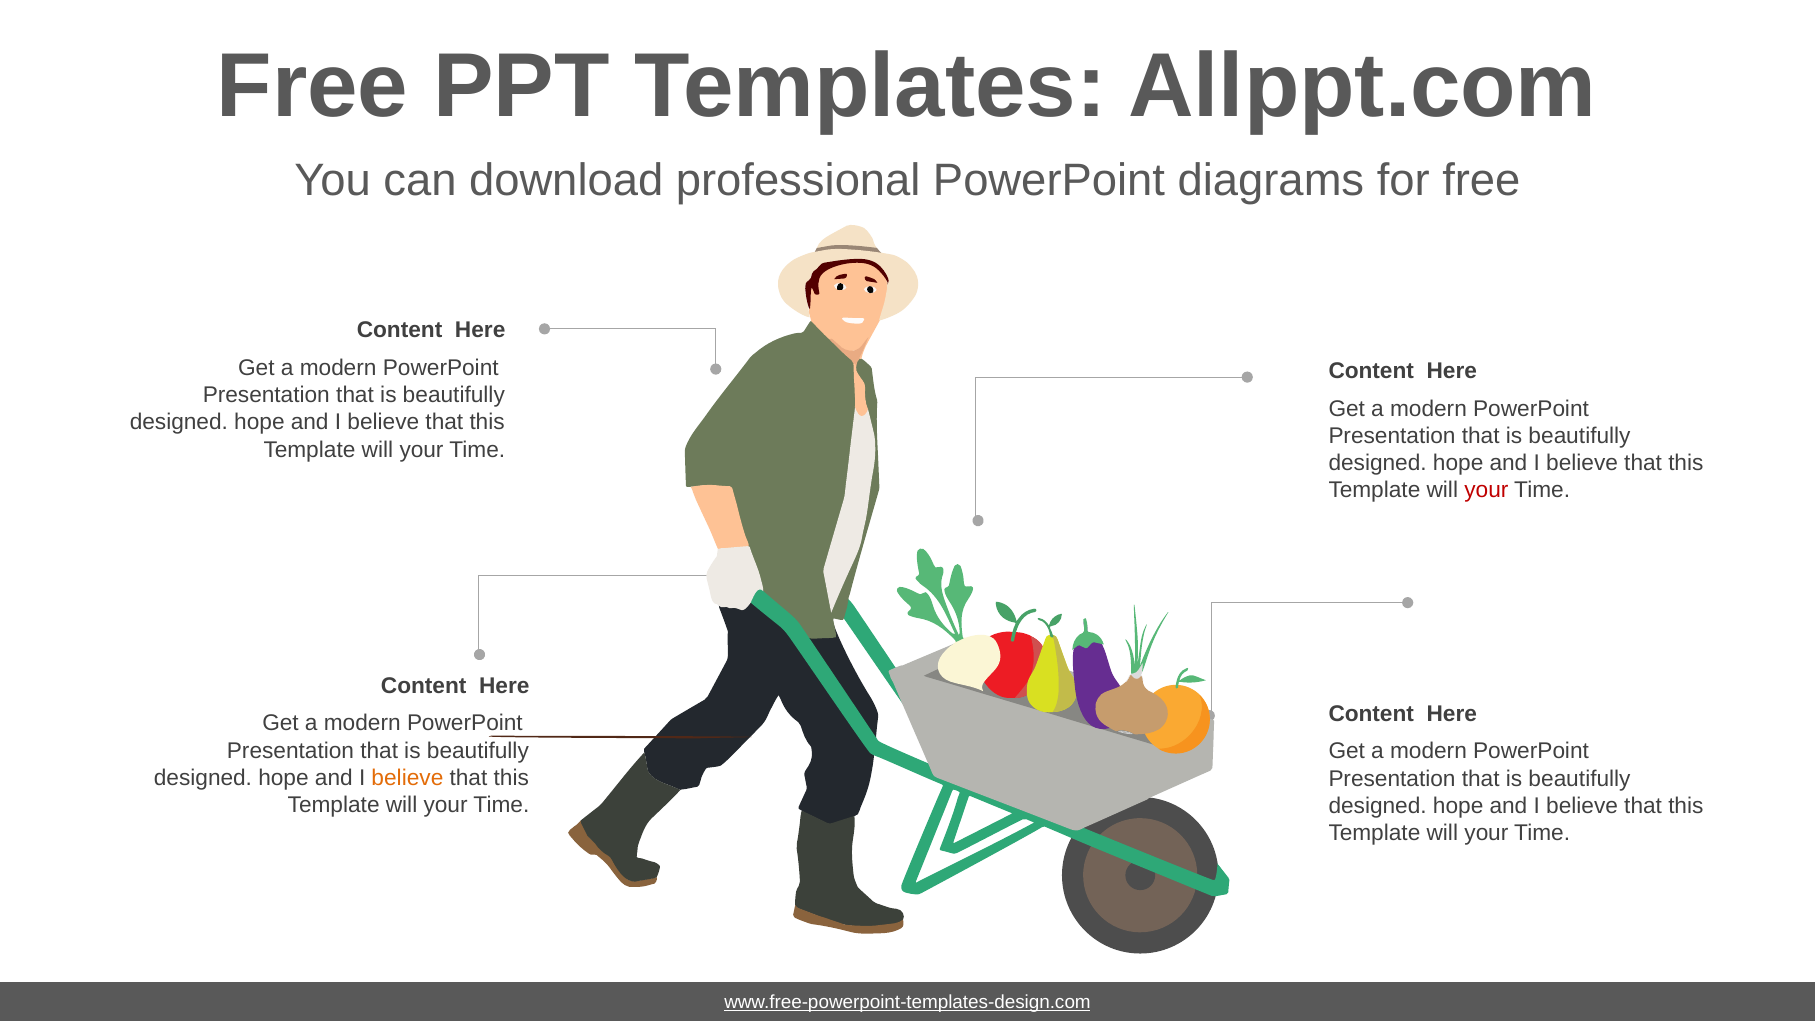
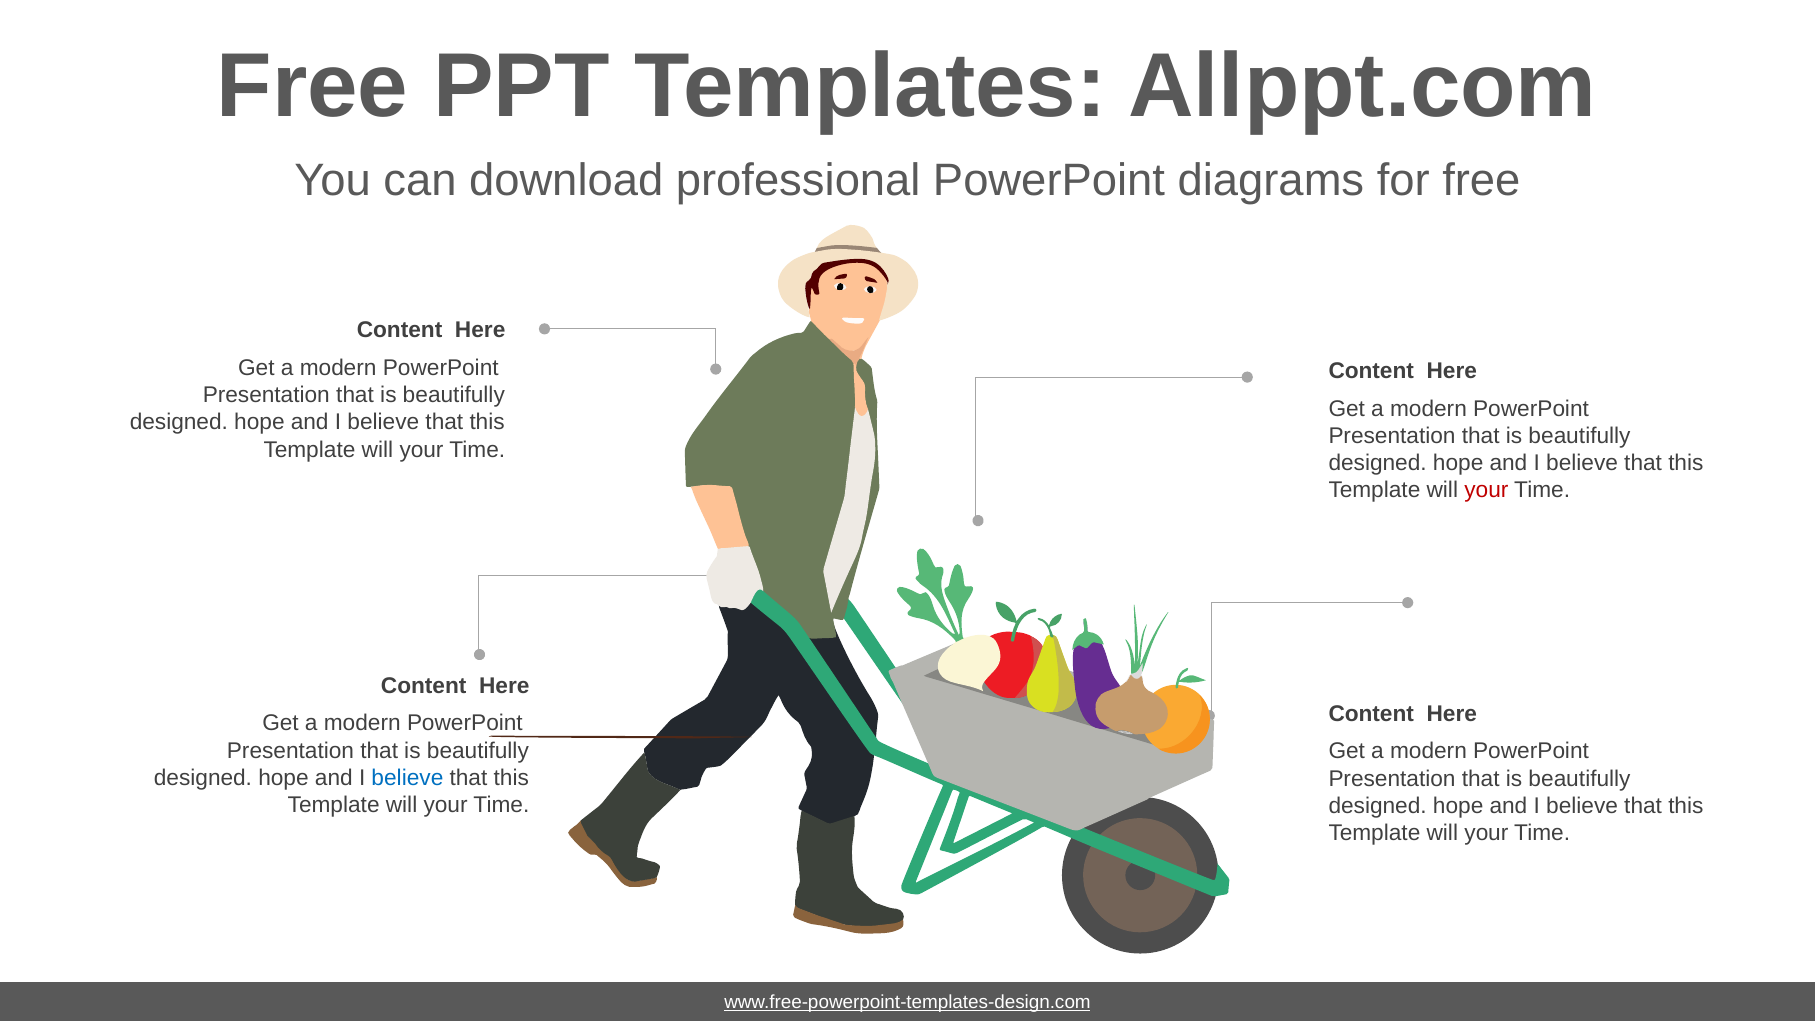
believe colour: orange -> blue (407, 778)
